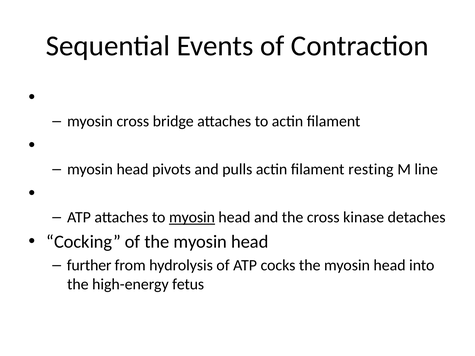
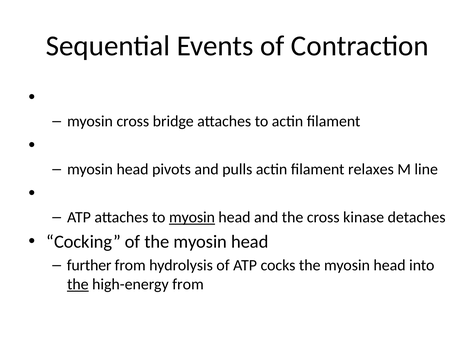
resting: resting -> relaxes (371, 169)
the underline: none -> present (78, 285)
high-energy fetus: fetus -> from (188, 285)
